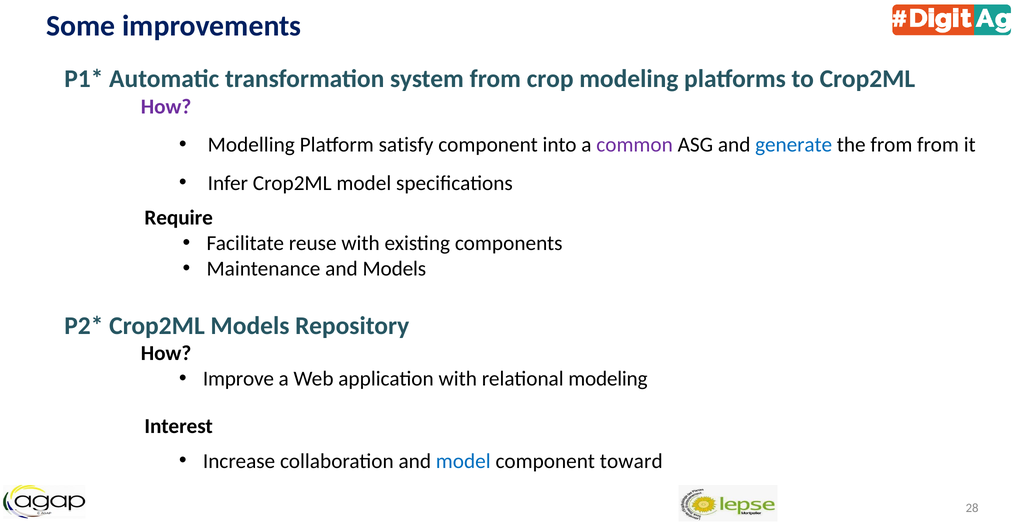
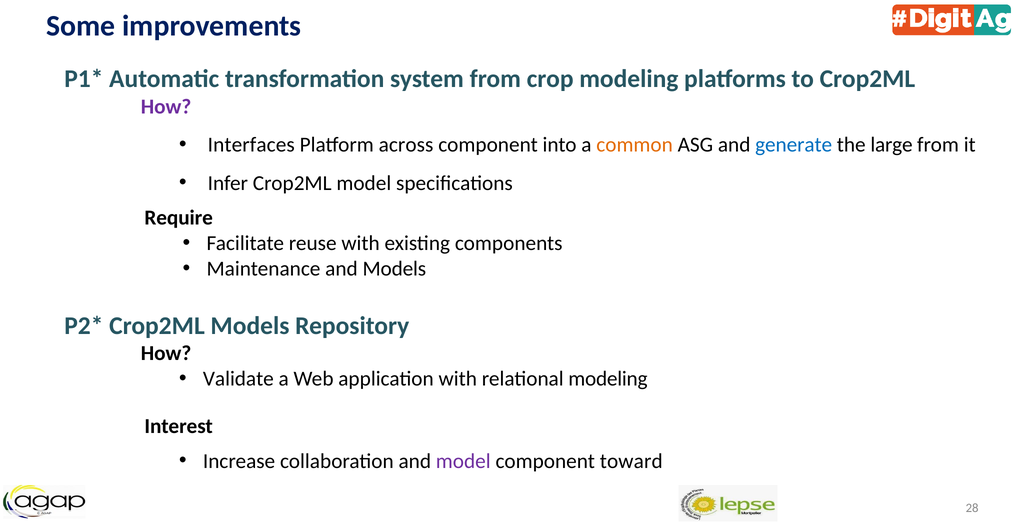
Modelling: Modelling -> Interfaces (251, 145)
satisfy: satisfy -> across (406, 145)
common colour: purple -> orange (635, 145)
the from: from -> large (891, 145)
Improve: Improve -> Validate (238, 379)
model colour: blue -> purple (463, 461)
